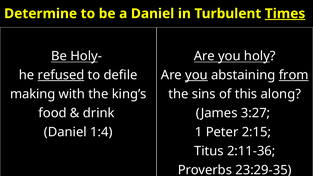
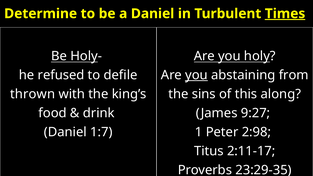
refused underline: present -> none (61, 75)
from underline: present -> none (294, 75)
making: making -> thrown (33, 94)
3:27: 3:27 -> 9:27 (256, 113)
1:4: 1:4 -> 1:7 (101, 132)
2:15: 2:15 -> 2:98 (256, 132)
2:11-36: 2:11-36 -> 2:11-17 (251, 151)
